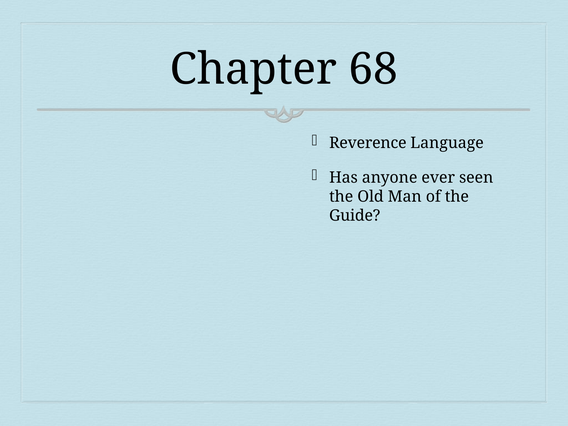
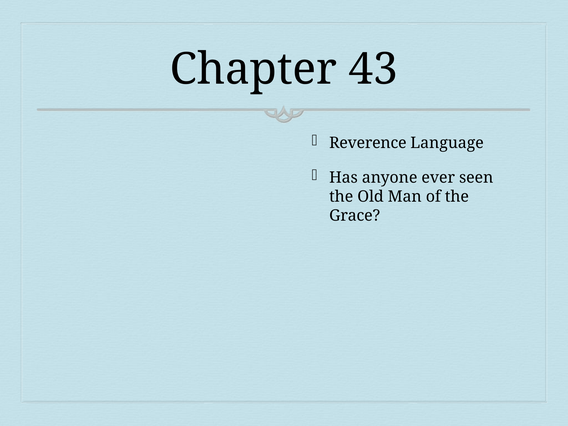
68: 68 -> 43 (373, 69)
Guide: Guide -> Grace (355, 216)
